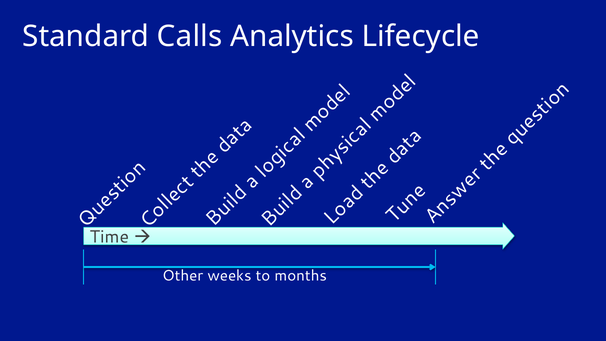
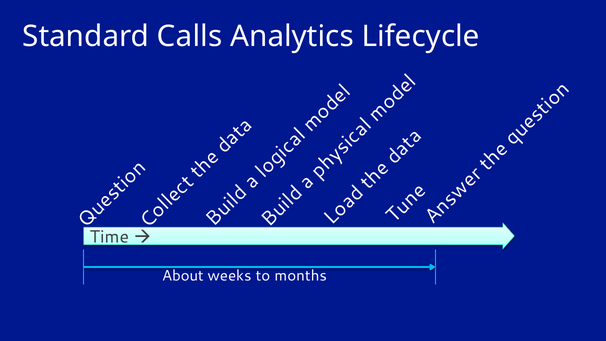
Other: Other -> About (183, 276)
